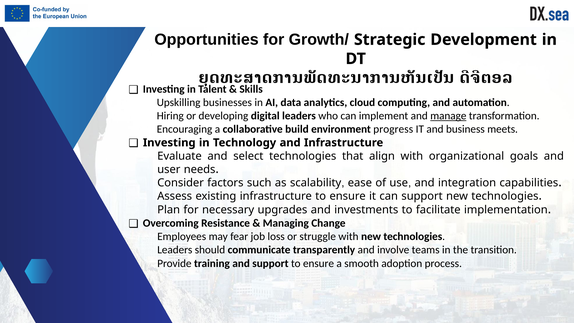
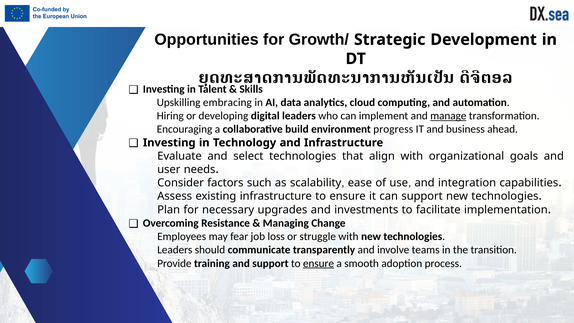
businesses: businesses -> embracing (227, 102)
meets: meets -> ahead (503, 129)
ensure underline: none -> present (318, 263)
